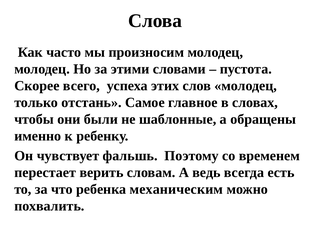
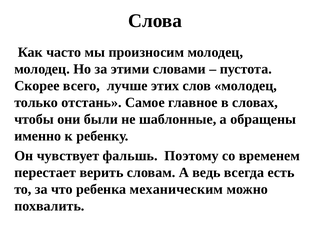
успеха: успеха -> лучше (127, 86)
